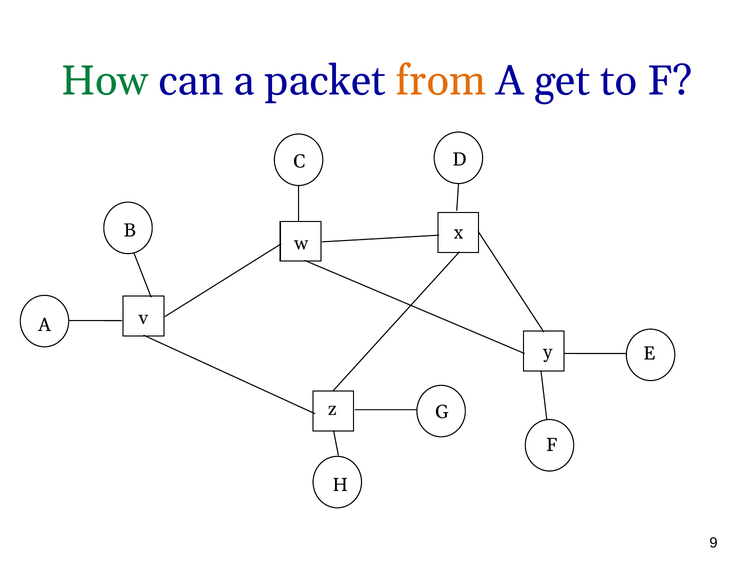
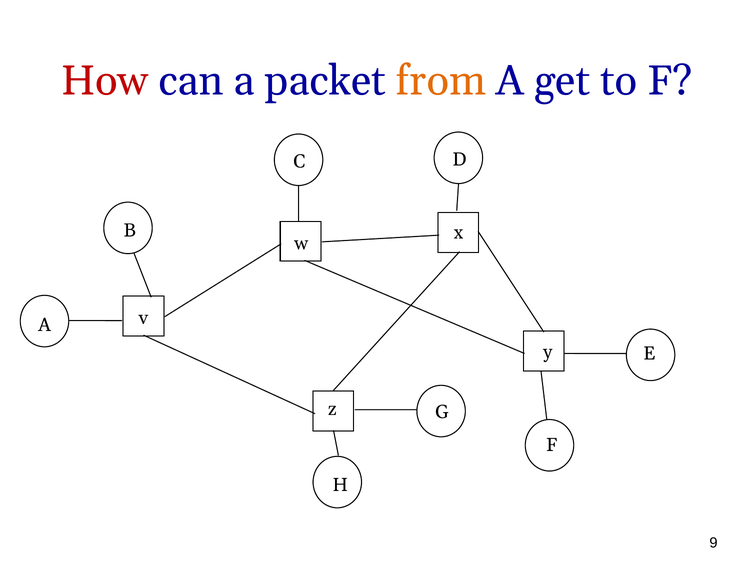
How colour: green -> red (105, 81)
